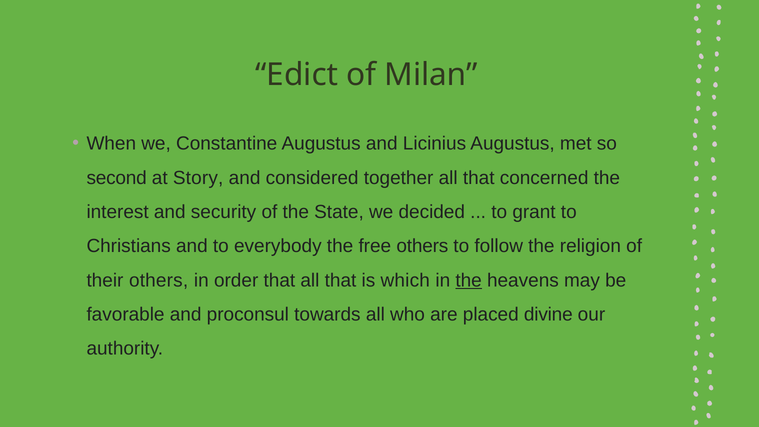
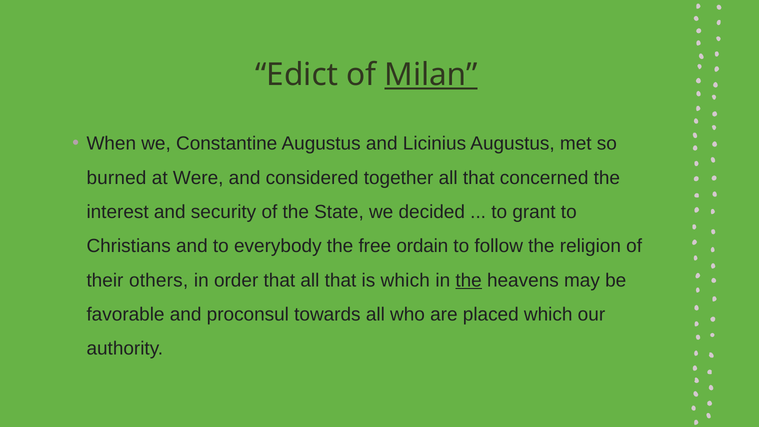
Milan underline: none -> present (431, 75)
second: second -> burned (116, 178)
Story: Story -> Were (198, 178)
free others: others -> ordain (422, 246)
placed divine: divine -> which (548, 314)
